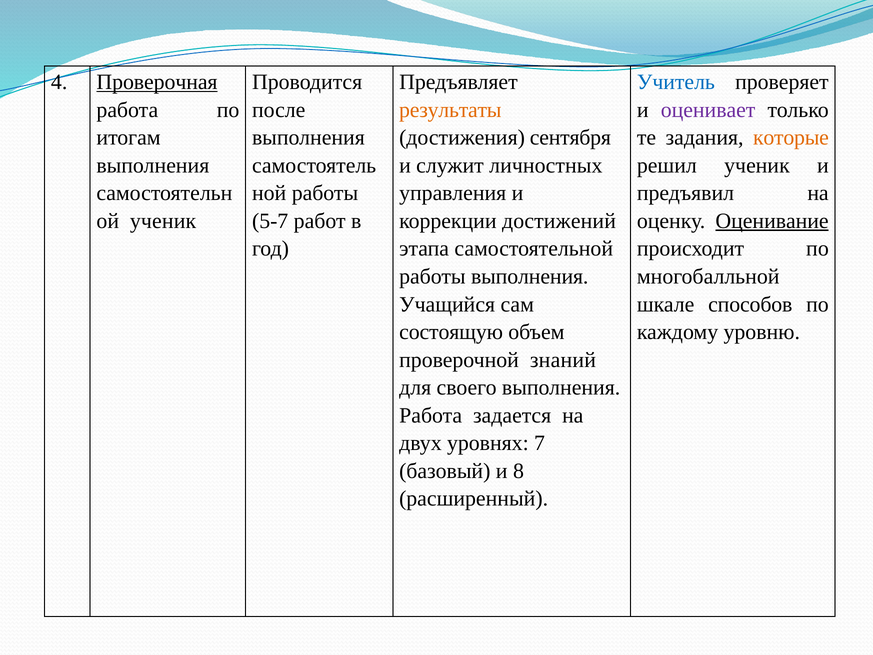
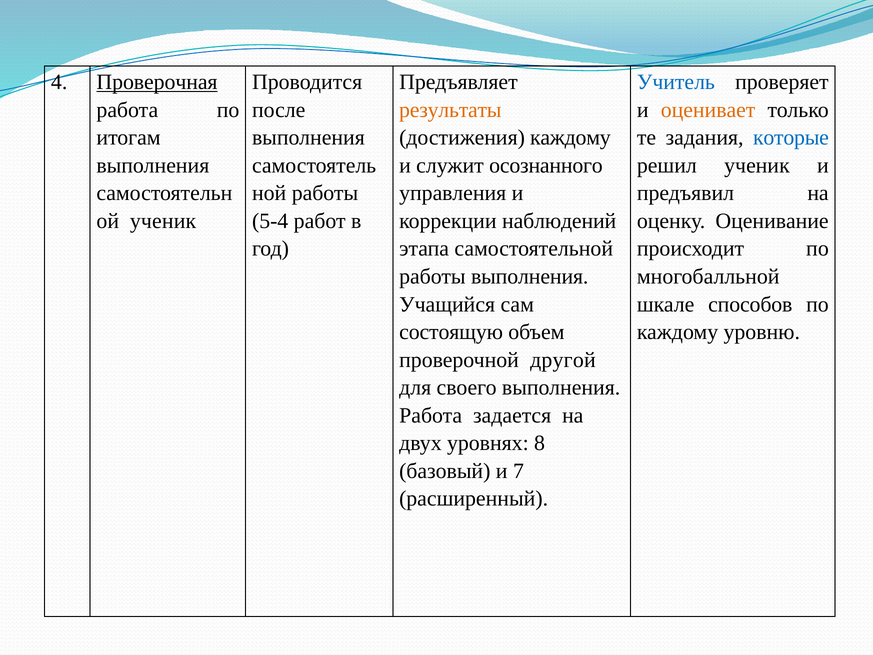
оценивает colour: purple -> orange (708, 110)
достижения сентября: сентября -> каждому (570, 138)
которые colour: orange -> blue (791, 138)
личностных: личностных -> осознанного (546, 165)
5-7: 5-7 -> 5-4 (270, 221)
достижений: достижений -> наблюдений (559, 221)
Оценивание underline: present -> none (772, 221)
знаний: знаний -> другой (563, 360)
7: 7 -> 8 (540, 443)
8: 8 -> 7 (519, 471)
